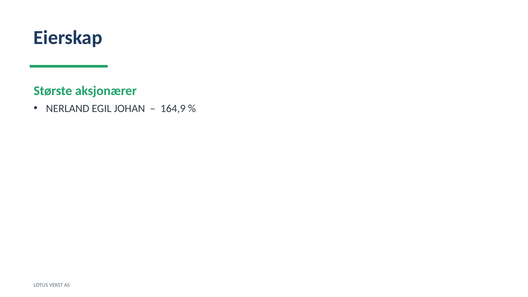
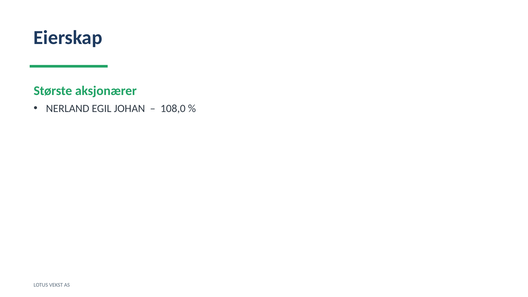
164,9: 164,9 -> 108,0 (173, 109)
